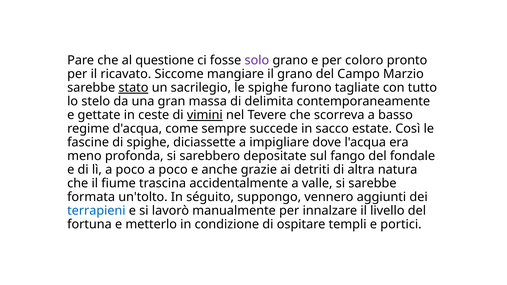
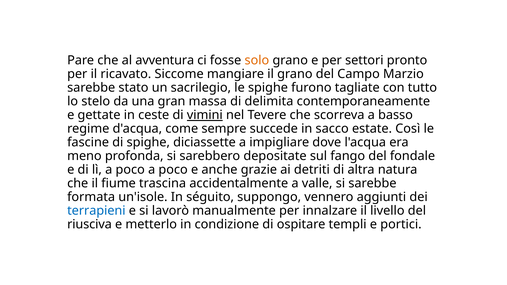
questione: questione -> avventura (165, 60)
solo colour: purple -> orange (257, 60)
coloro: coloro -> settori (364, 60)
stato underline: present -> none (133, 88)
un'tolto: un'tolto -> un'isole (143, 197)
fortuna: fortuna -> riusciva (89, 225)
